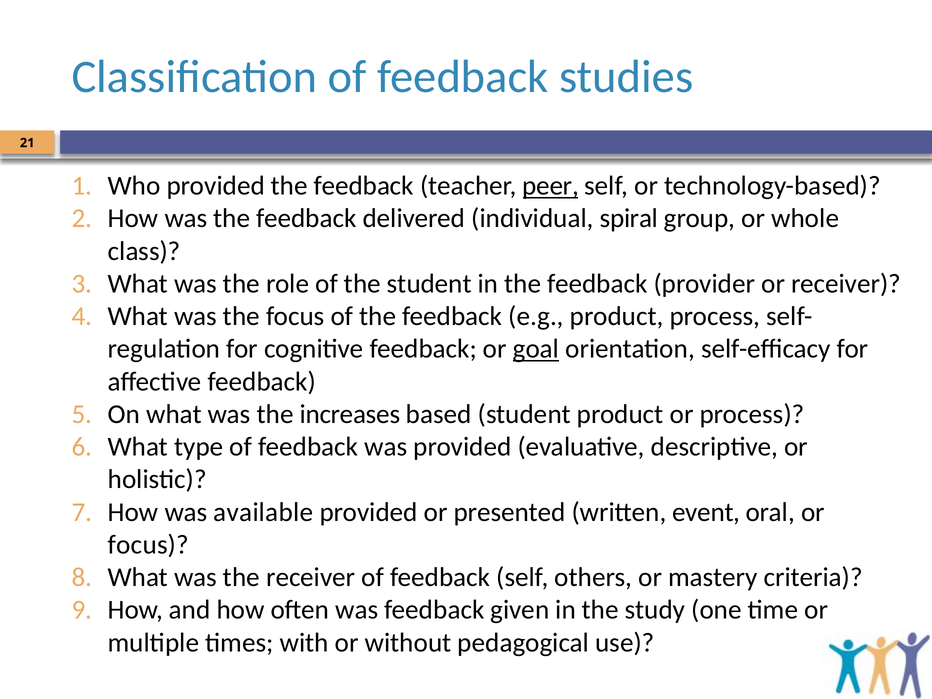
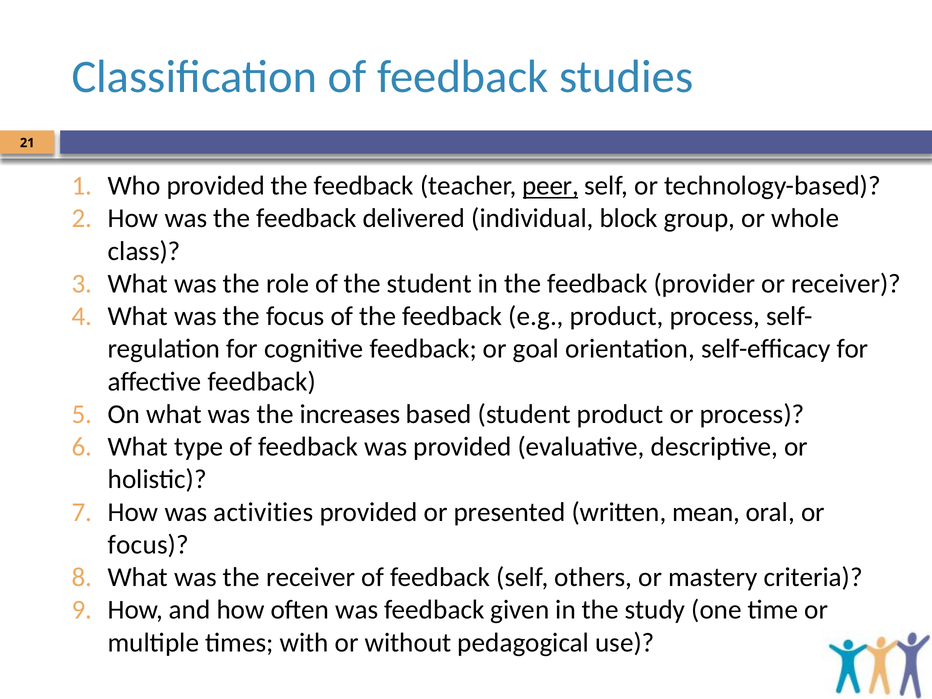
spiral: spiral -> block (629, 219)
goal underline: present -> none (536, 349)
available: available -> activities (263, 512)
event: event -> mean (706, 512)
